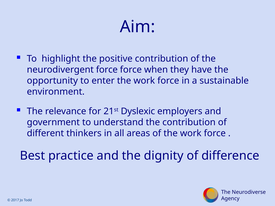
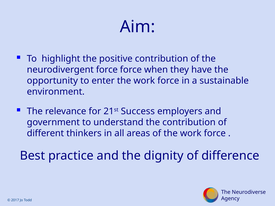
Dyslexic: Dyslexic -> Success (138, 111)
